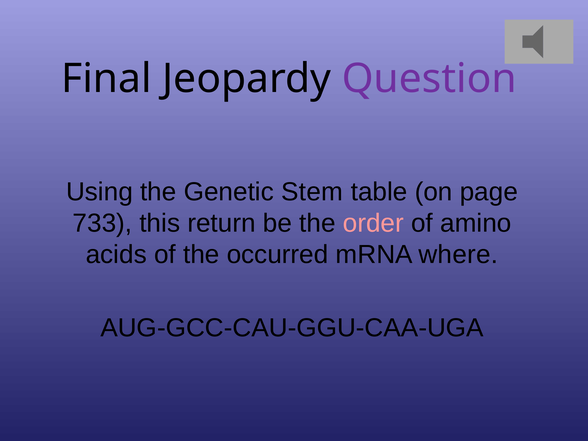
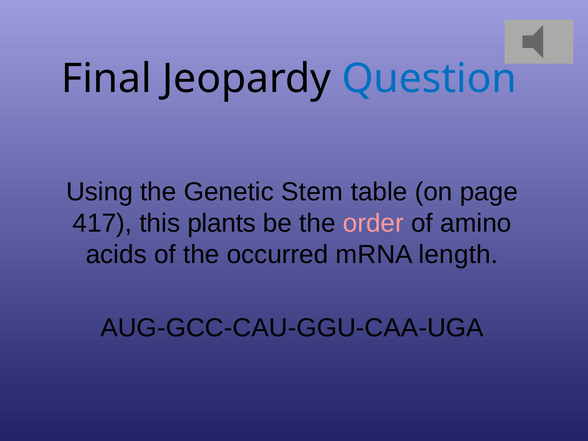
Question colour: purple -> blue (429, 79)
733: 733 -> 417 (102, 223)
return: return -> plants (222, 223)
where: where -> length (458, 255)
